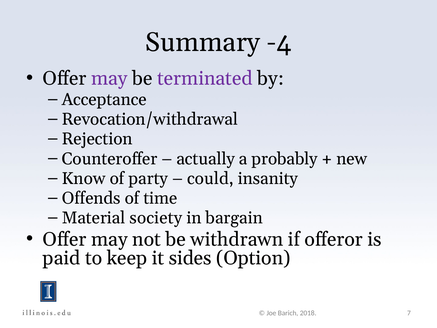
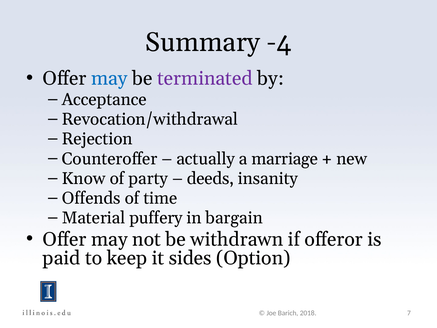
may colour: purple -> blue (109, 78)
probably: probably -> marriage (285, 159)
could: could -> deeds (210, 178)
society: society -> puffery (156, 218)
